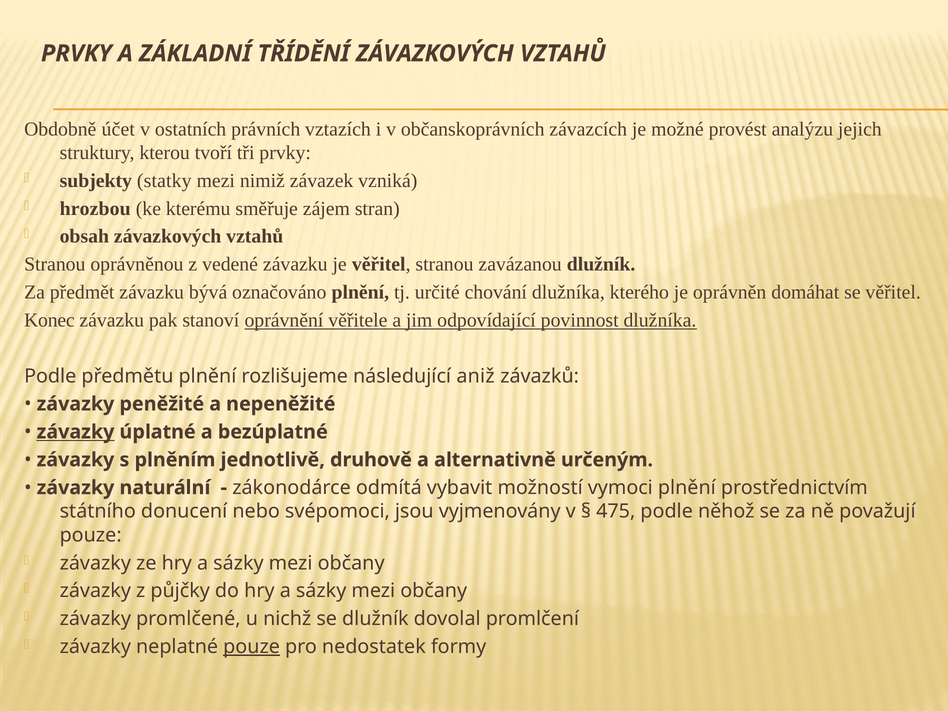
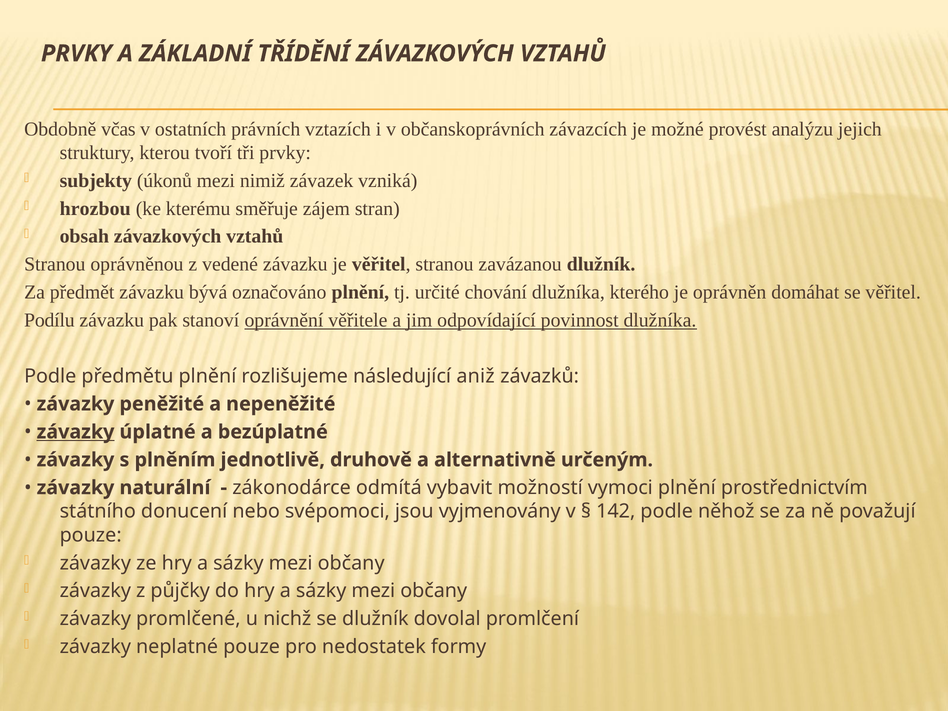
účet: účet -> včas (118, 129)
statky: statky -> úkonů (164, 181)
Konec: Konec -> Podílu (49, 320)
475: 475 -> 142 (616, 511)
pouze underline: present -> none (252, 647)
